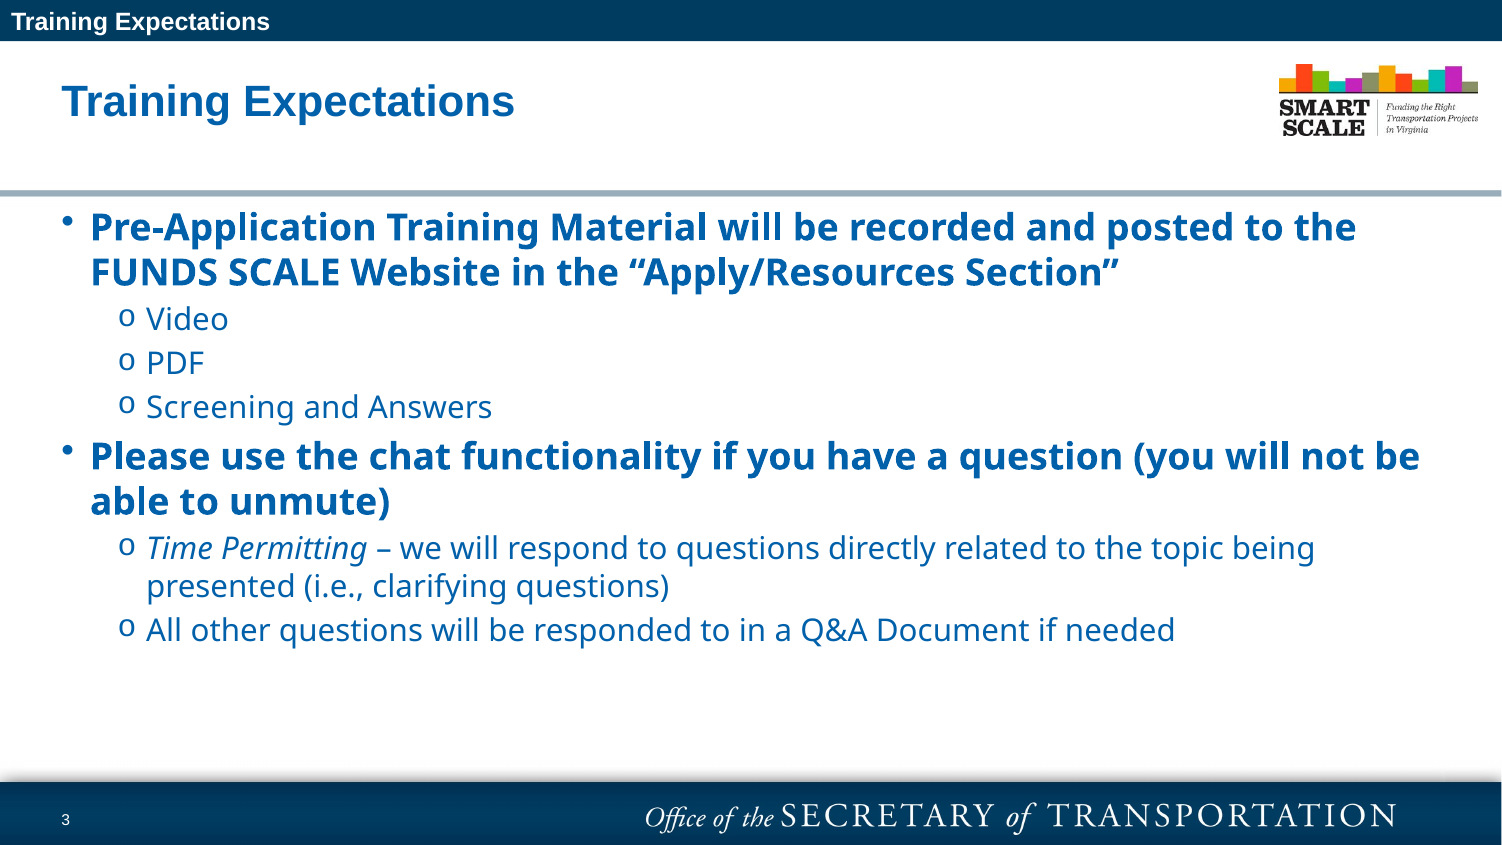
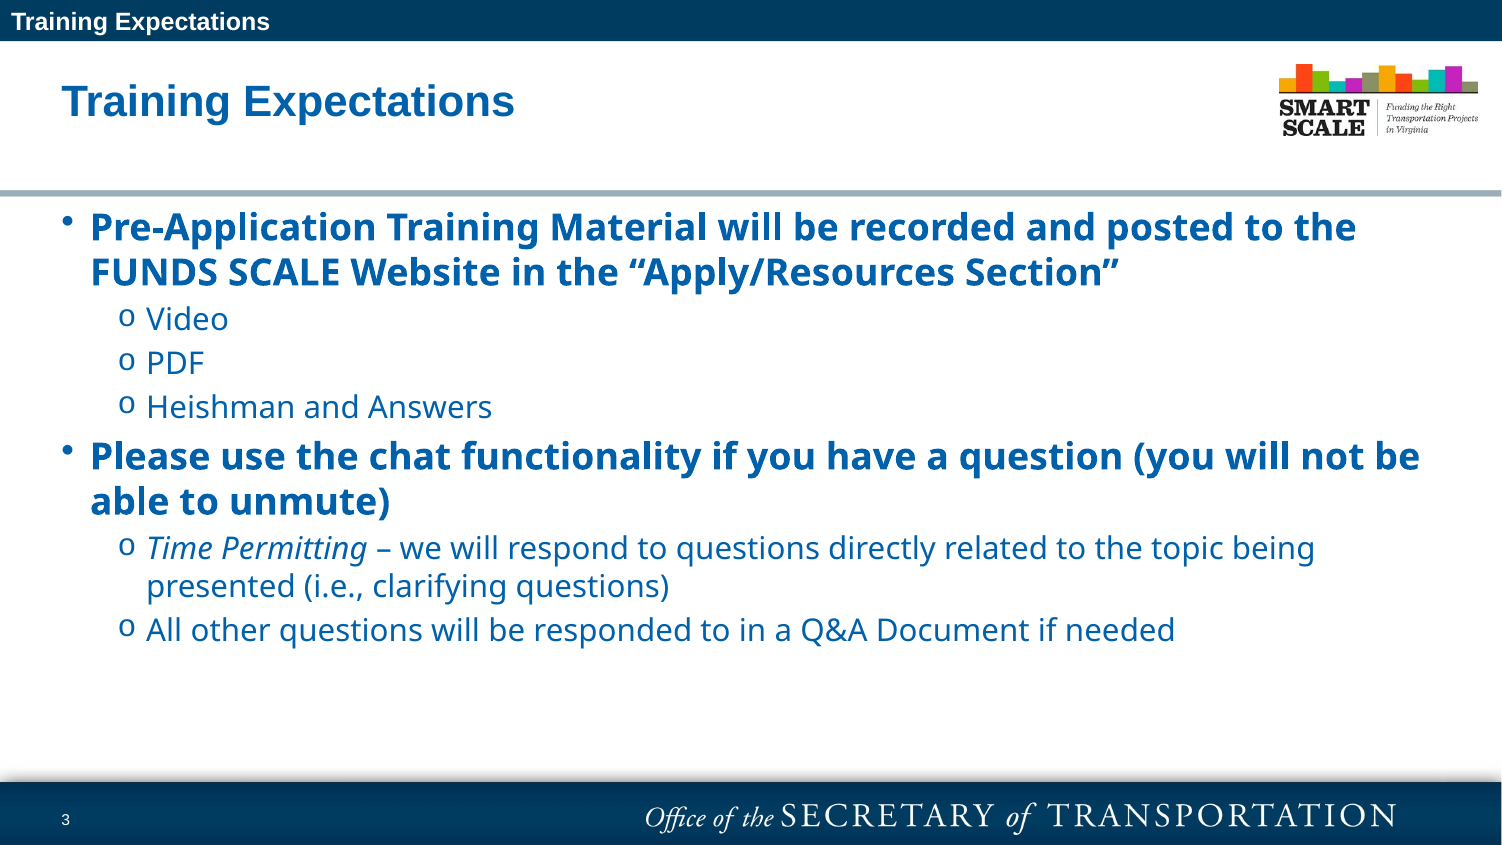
Screening: Screening -> Heishman (221, 408)
